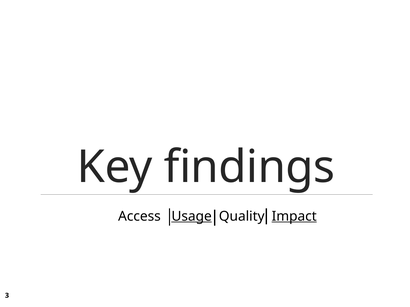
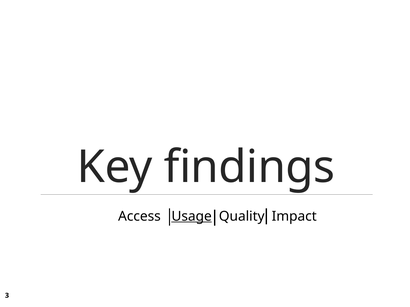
Impact underline: present -> none (294, 217)
